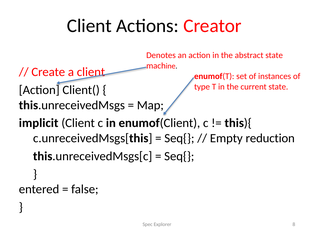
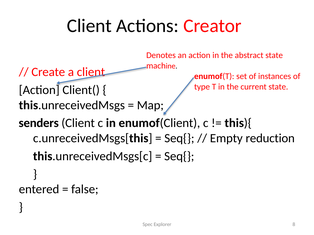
implicit: implicit -> senders (39, 123)
